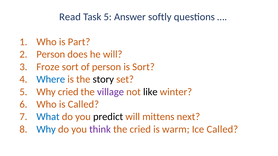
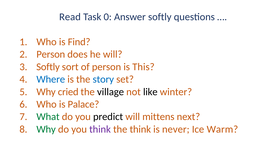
Task 5: 5 -> 0 (108, 17)
Part: Part -> Find (79, 42)
Froze: Froze -> Softly (48, 67)
is Sort: Sort -> This (143, 67)
story colour: black -> blue (103, 79)
village colour: purple -> black (111, 92)
is Called: Called -> Palace (83, 105)
What colour: blue -> green (48, 117)
Why colour: blue -> green (46, 130)
the cried: cried -> think (140, 130)
warm: warm -> never (176, 130)
Ice Called: Called -> Warm (222, 130)
